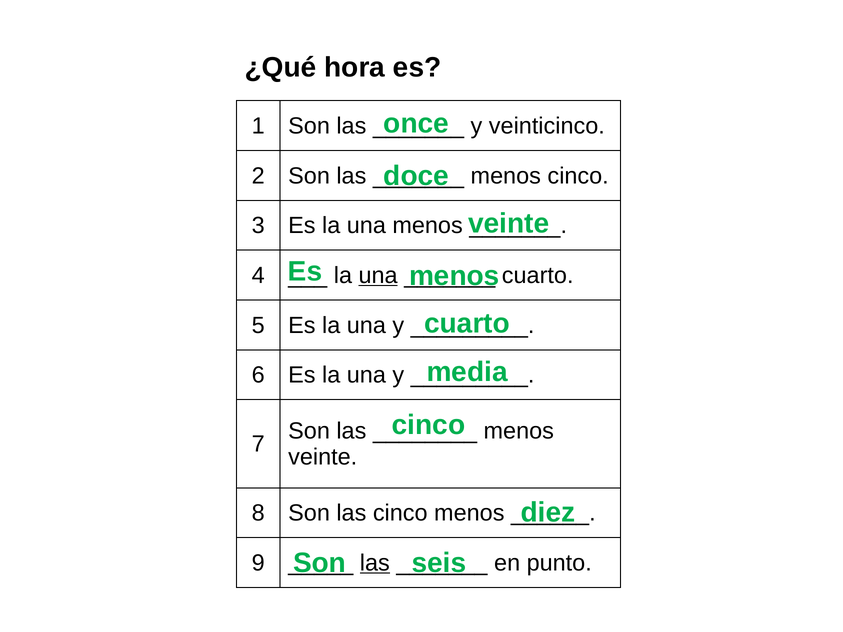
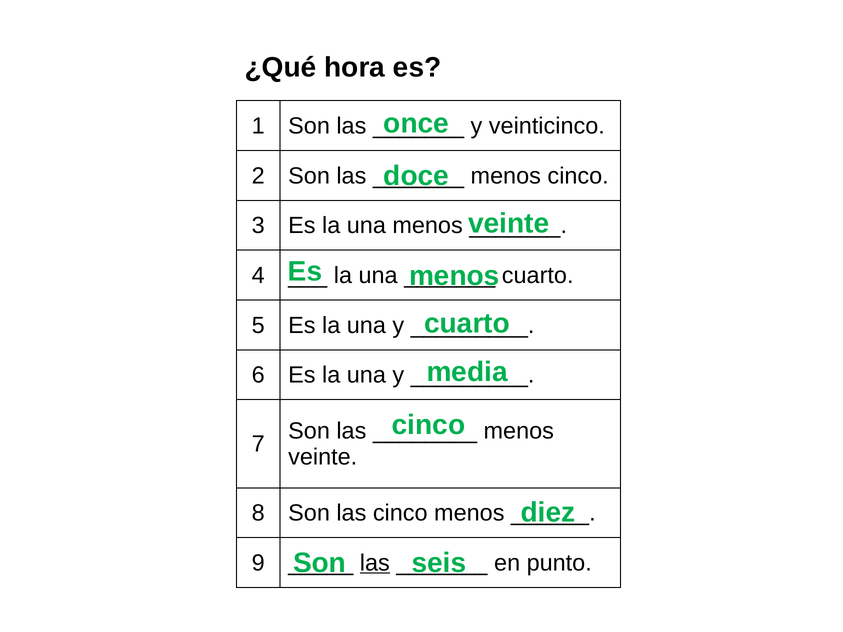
una underline: present -> none (378, 276)
